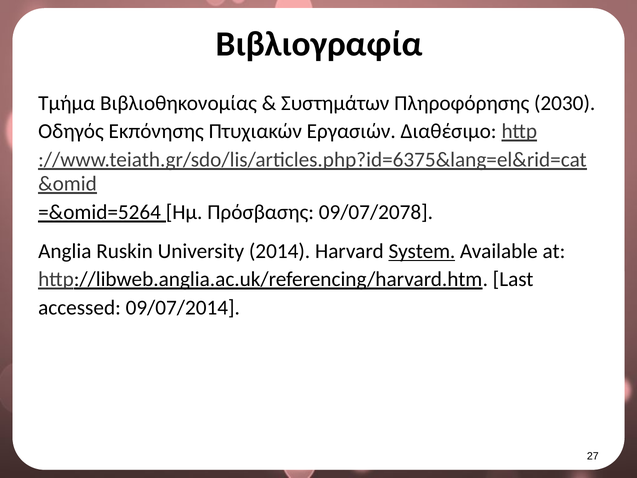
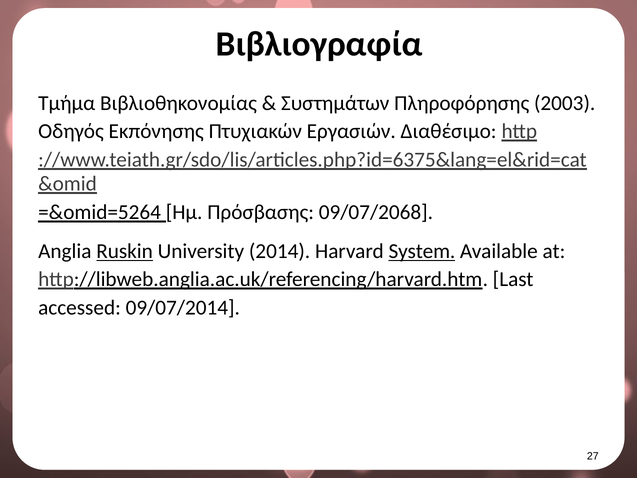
2030: 2030 -> 2003 (565, 103)
09/07/2078: 09/07/2078 -> 09/07/2068 (376, 212)
Ruskin underline: none -> present (125, 251)
